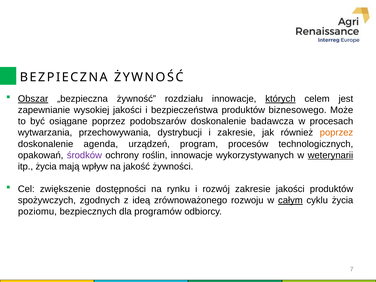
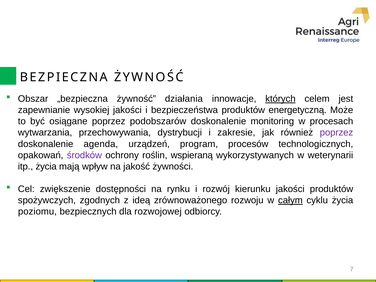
Obszar underline: present -> none (33, 99)
rozdziału: rozdziału -> działania (184, 99)
biznesowego: biznesowego -> energetyczną (298, 110)
badawcza: badawcza -> monitoring (272, 121)
poprzez colour: orange -> purple (336, 133)
roślin innowacje: innowacje -> wspieraną (192, 155)
weterynarii underline: present -> none (330, 155)
rozwój zakresie: zakresie -> kierunku (253, 189)
programów: programów -> rozwojowej (158, 212)
